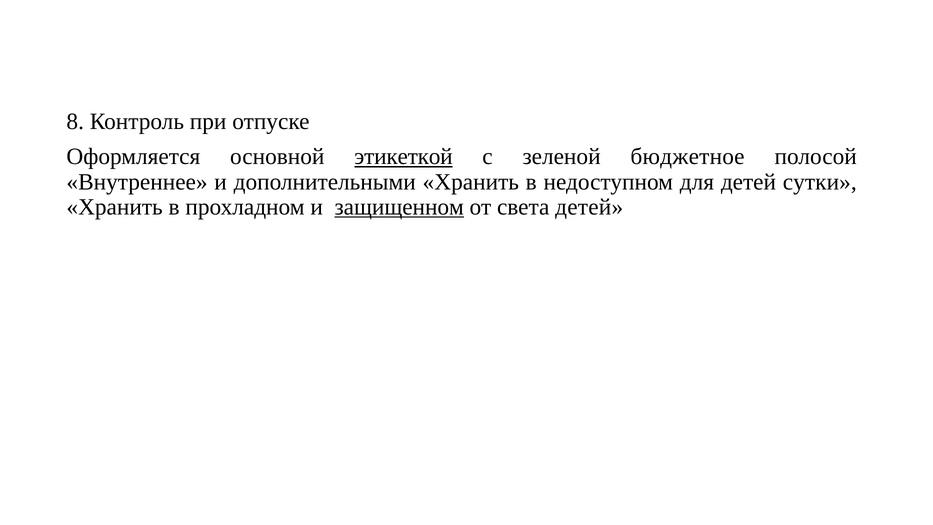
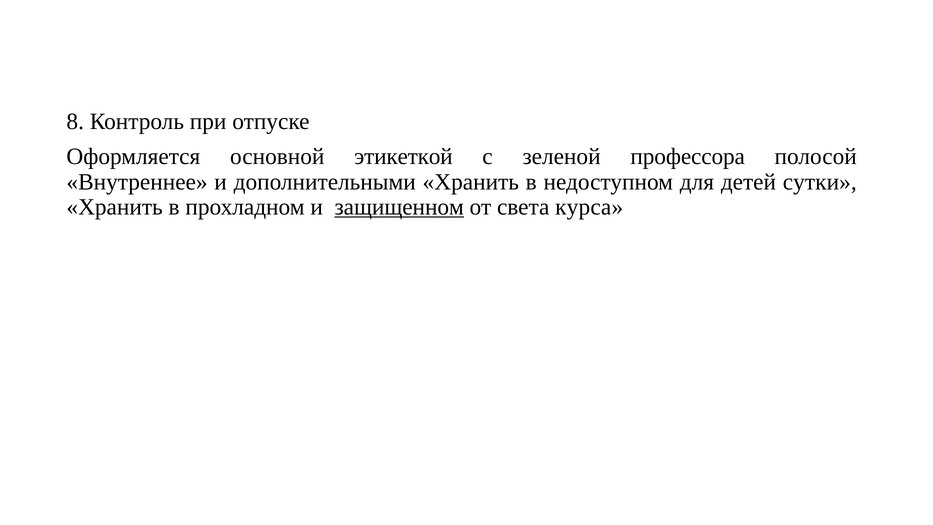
этикеткой underline: present -> none (404, 157)
бюджетное: бюджетное -> профессора (688, 157)
света детей: детей -> курса (589, 207)
